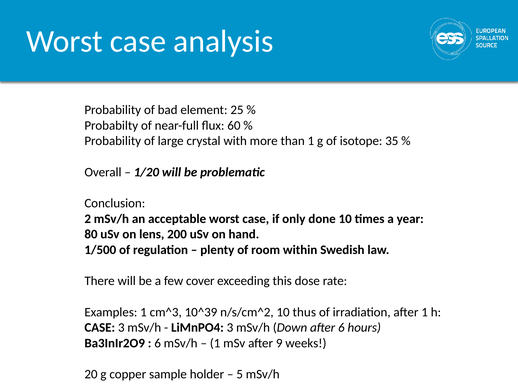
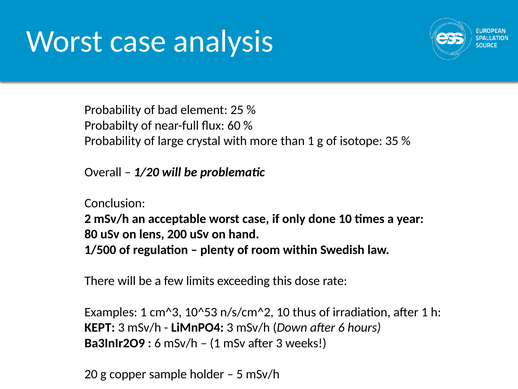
cover: cover -> limits (200, 281)
10^39: 10^39 -> 10^53 (201, 312)
CASE: CASE -> KEPT (100, 327)
after 9: 9 -> 3 (279, 343)
